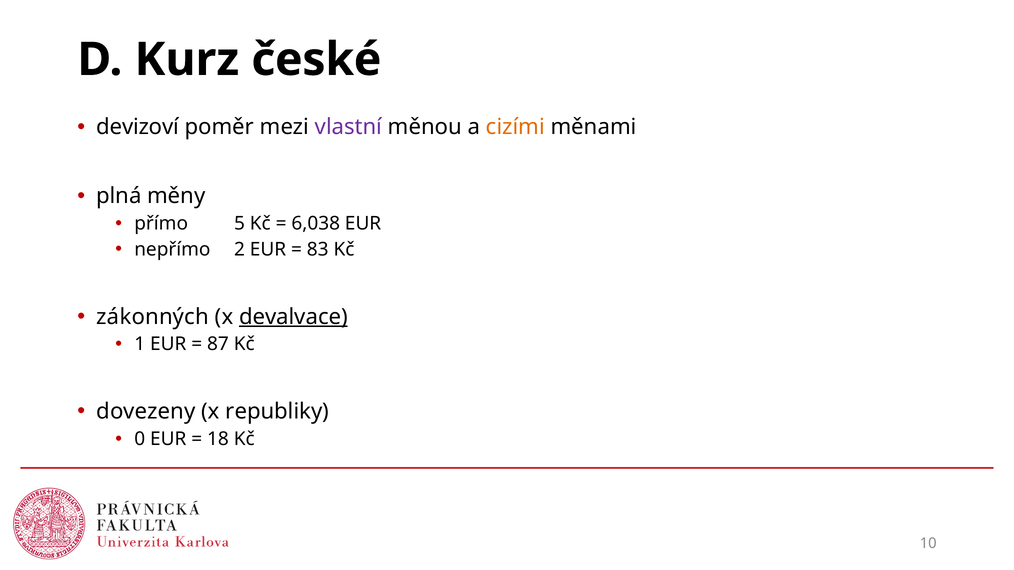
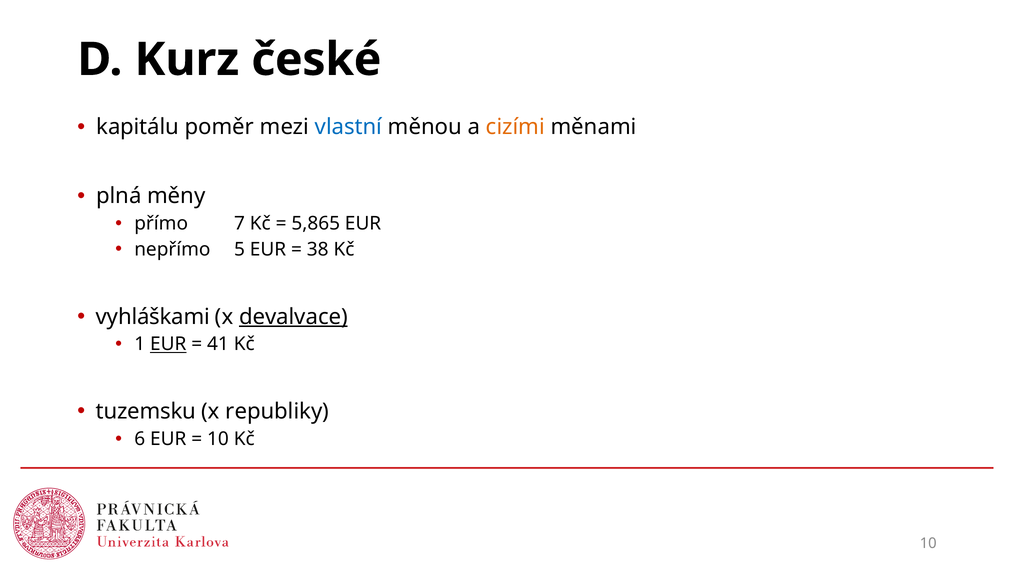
devizoví: devizoví -> kapitálu (138, 127)
vlastní colour: purple -> blue (348, 127)
5: 5 -> 7 (240, 224)
6,038: 6,038 -> 5,865 (316, 224)
2: 2 -> 5 (240, 250)
83: 83 -> 38 (318, 250)
zákonných: zákonných -> vyhláškami (153, 317)
EUR underline: none -> present (168, 344)
87: 87 -> 41 (218, 344)
dovezeny: dovezeny -> tuzemsku (146, 412)
0: 0 -> 6 (140, 439)
18: 18 -> 10 (218, 439)
